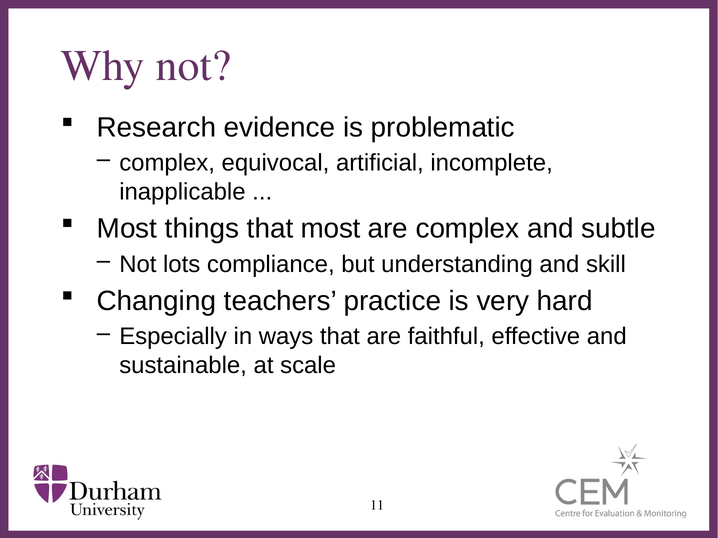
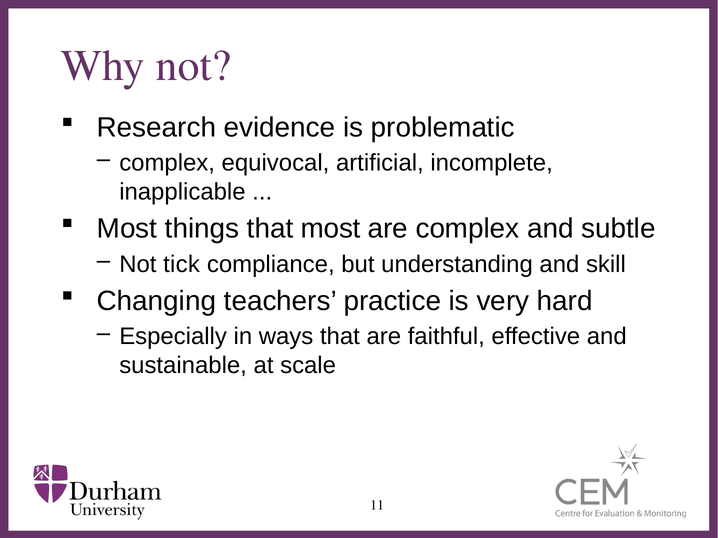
lots: lots -> tick (182, 264)
